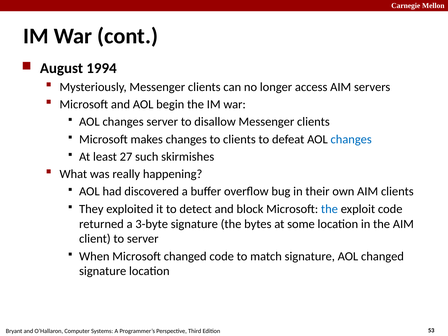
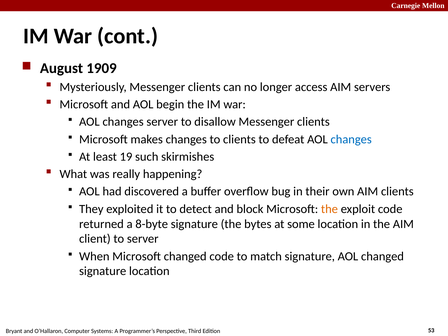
1994: 1994 -> 1909 (102, 68)
27: 27 -> 19 (126, 157)
the colour: blue -> orange (329, 209)
3-byte: 3-byte -> 8-byte (152, 224)
